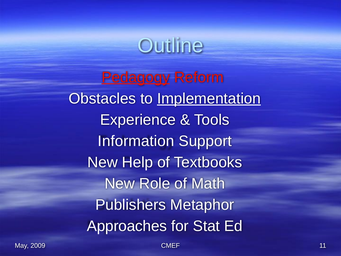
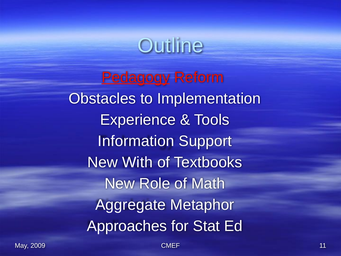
Implementation underline: present -> none (209, 98)
Help: Help -> With (137, 162)
Publishers: Publishers -> Aggregate (131, 205)
